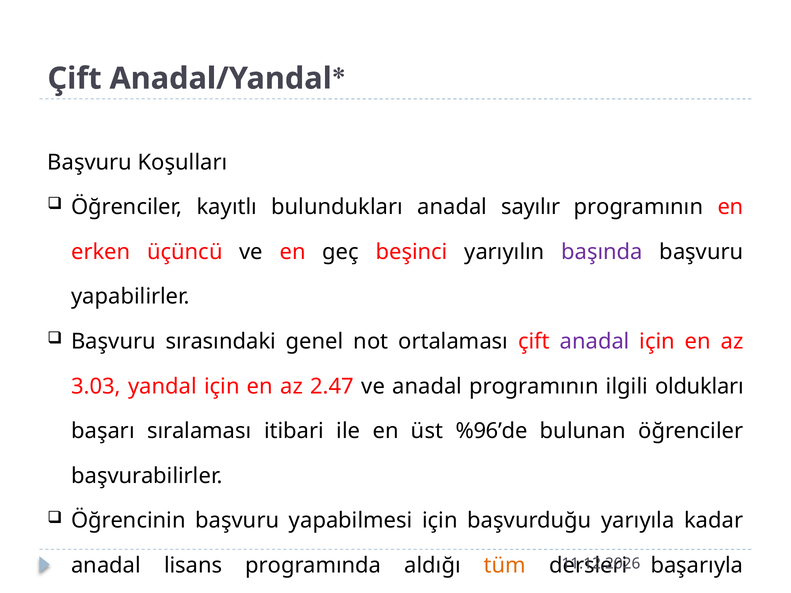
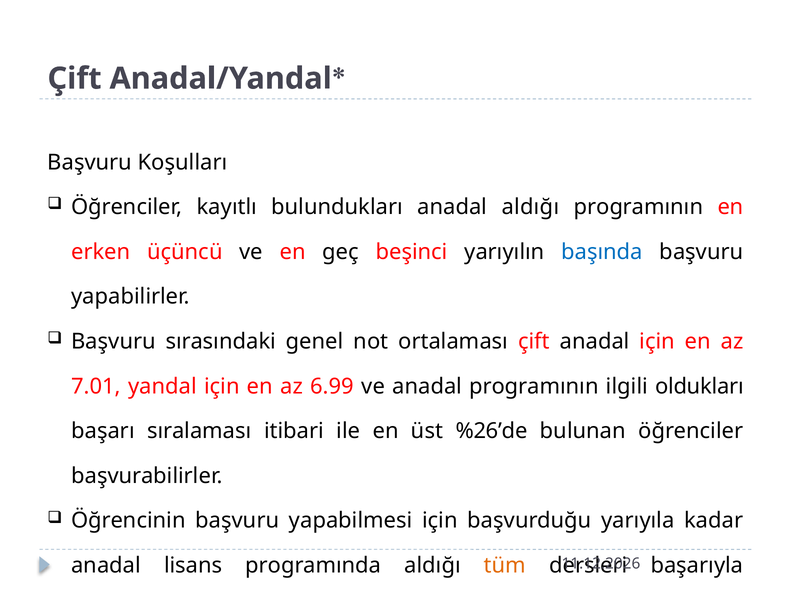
anadal sayılır: sayılır -> aldığı (530, 207)
başında colour: purple -> blue (602, 252)
anadal colour: purple -> black (595, 342)
3.03: 3.03 -> 7.01 (96, 386)
2.47: 2.47 -> 6.99 (332, 386)
%96’de: %96’de -> %26’de (492, 431)
